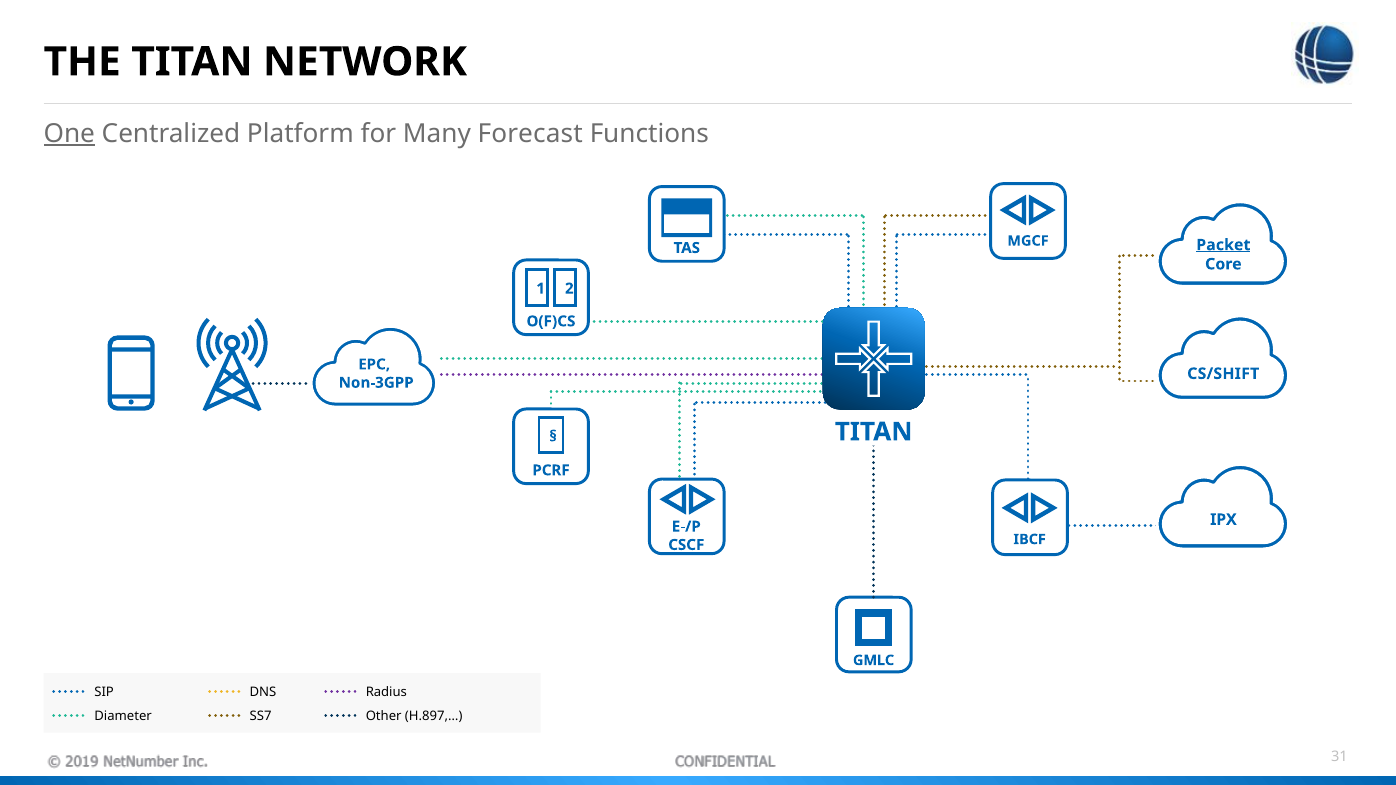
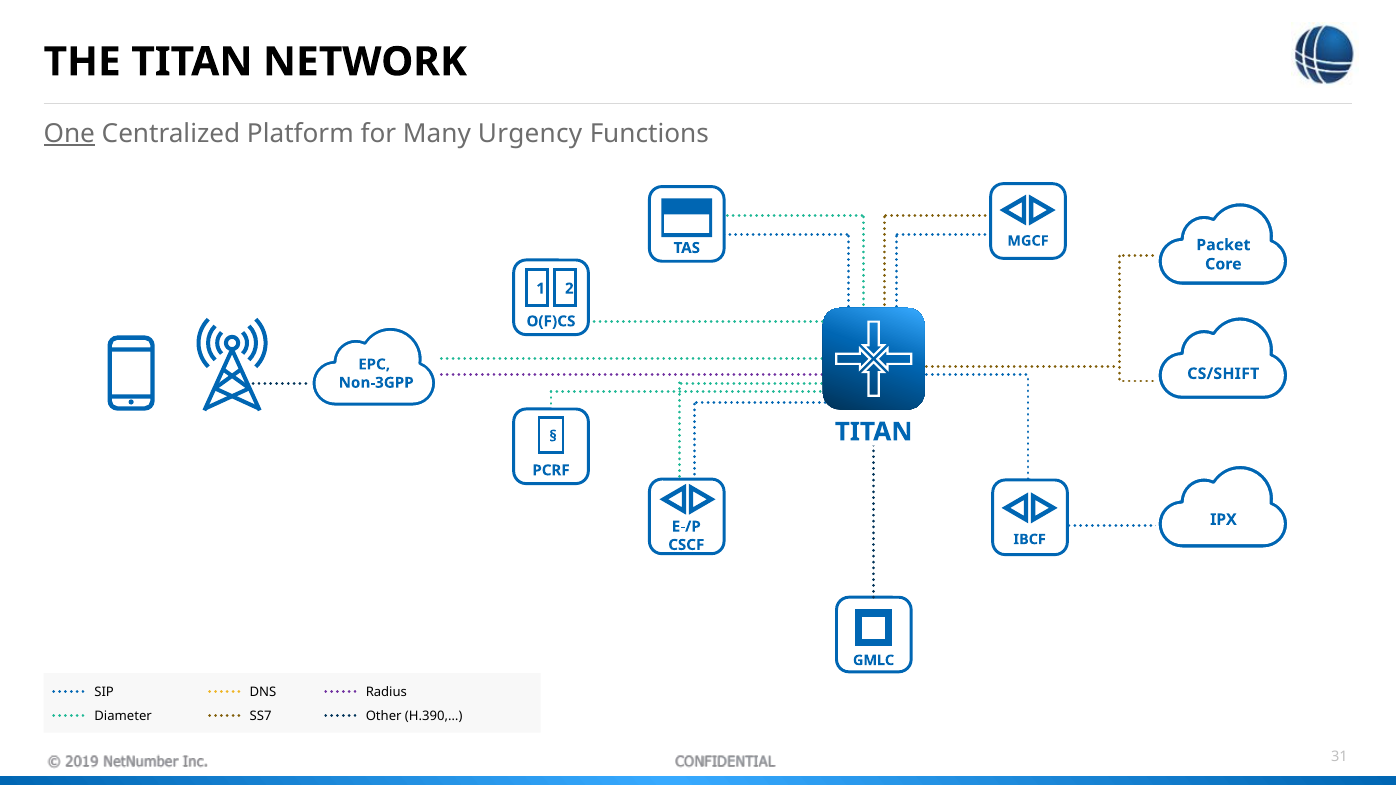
Forecast: Forecast -> Urgency (530, 134)
Packet underline: present -> none (1223, 245)
H.897,…: H.897,… -> H.390,… (434, 717)
